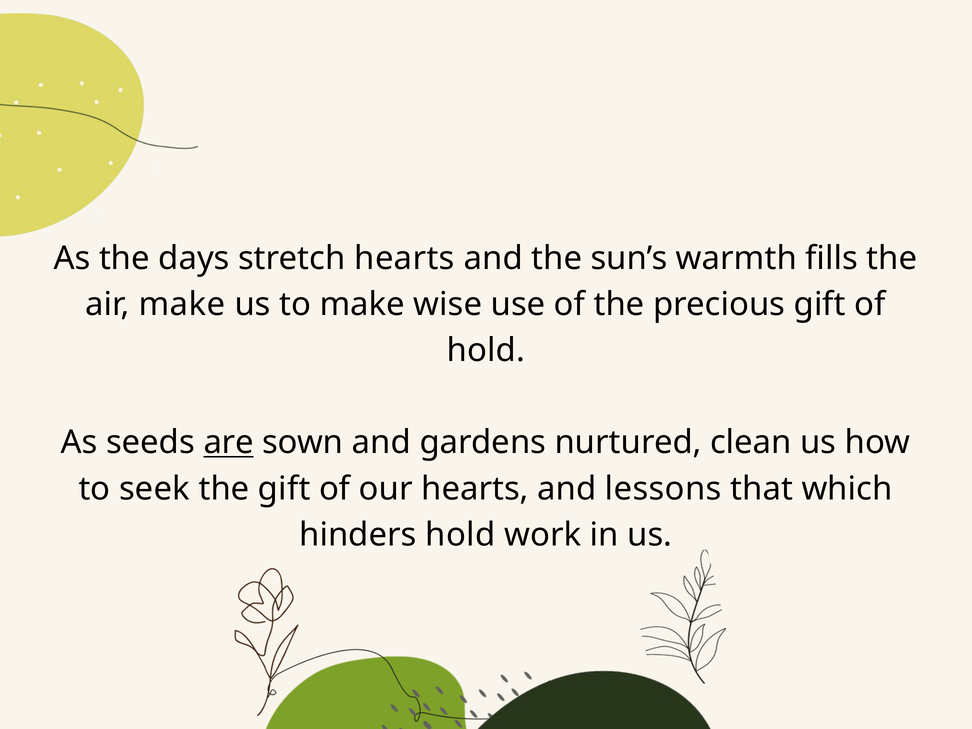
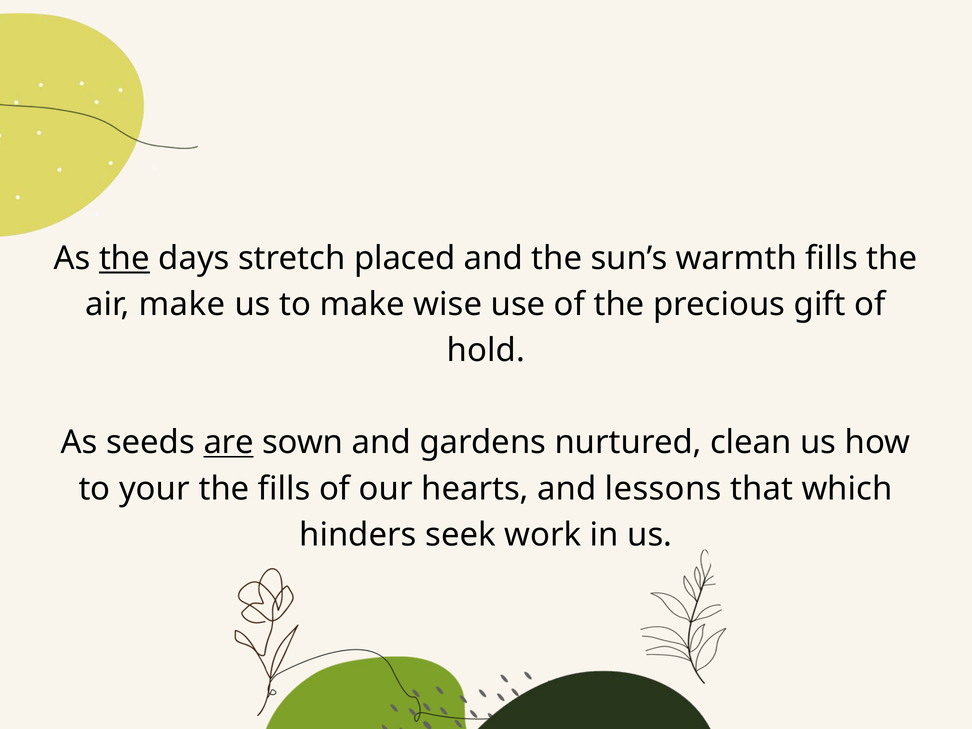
the underline: none -> present (124, 258)
stretch hearts: hearts -> placed (405, 258)
seek: seek -> your (154, 489)
the gift: gift -> fills (284, 489)
hinders hold: hold -> seek (461, 535)
